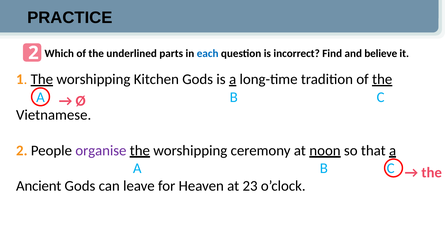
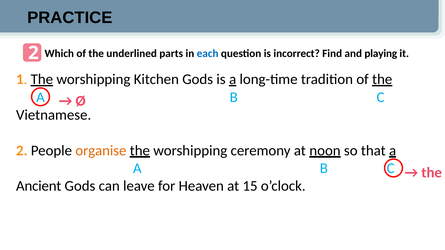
believe: believe -> playing (381, 53)
organise colour: purple -> orange (101, 151)
23: 23 -> 15 (250, 186)
